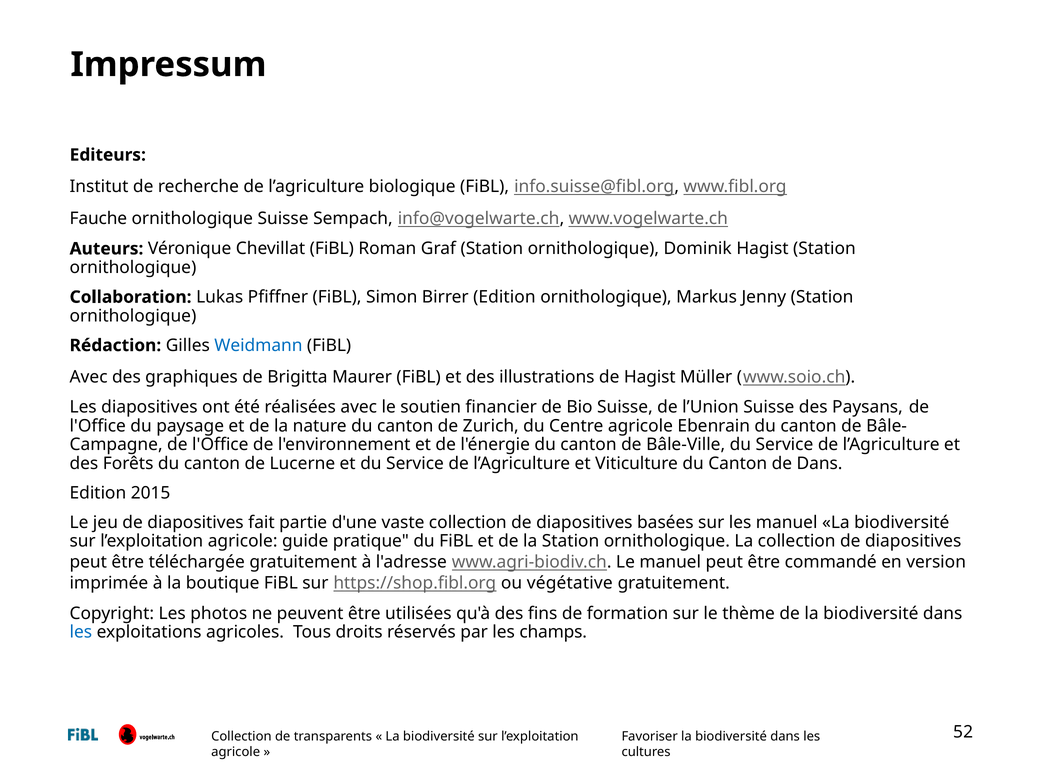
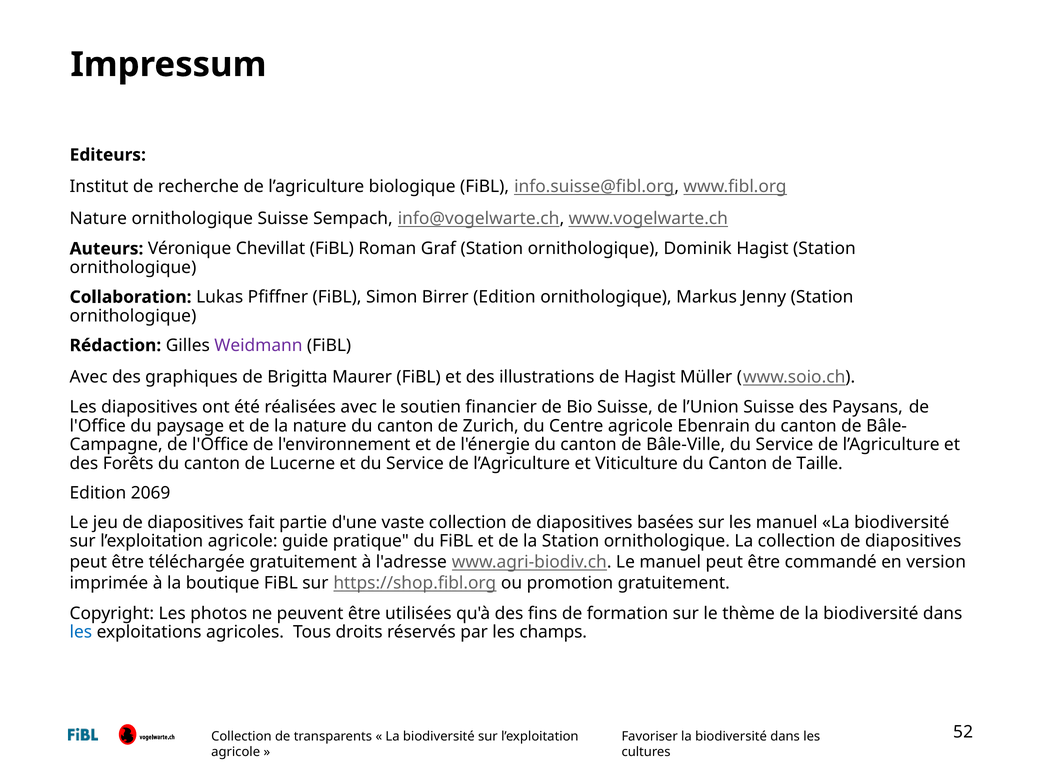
Fauche: Fauche -> Nature (98, 219)
Weidmann colour: blue -> purple (258, 346)
de Dans: Dans -> Taille (820, 464)
2015: 2015 -> 2069 (151, 493)
végétative: végétative -> promotion (570, 584)
